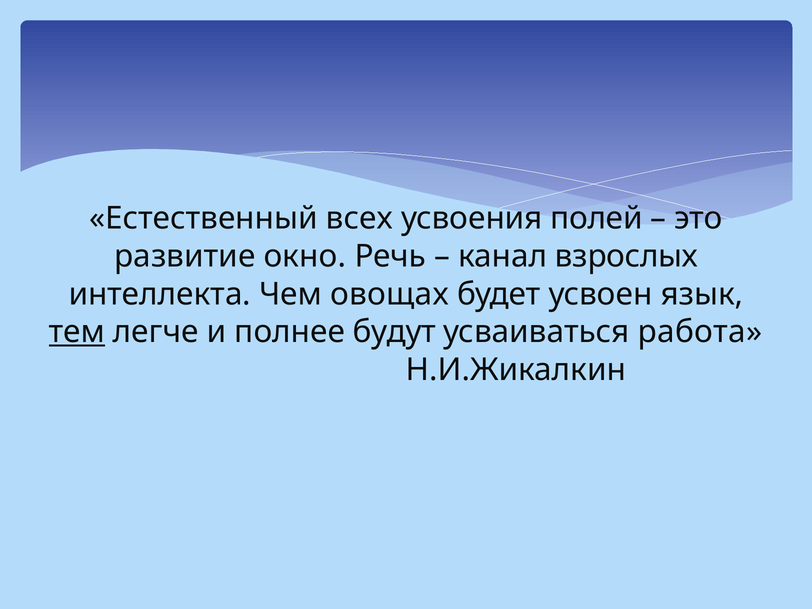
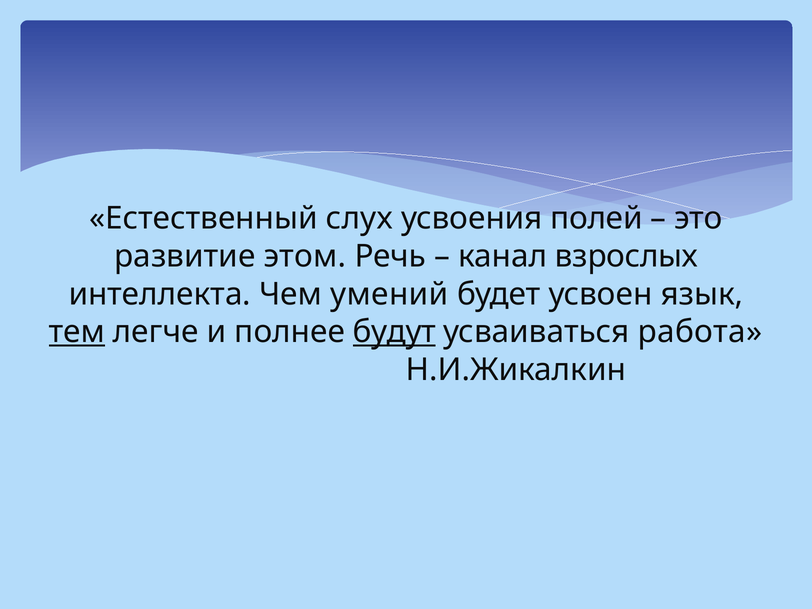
всех: всех -> слух (359, 219)
окно: окно -> этом (305, 256)
овощах: овощах -> умений (389, 294)
будут underline: none -> present (394, 332)
